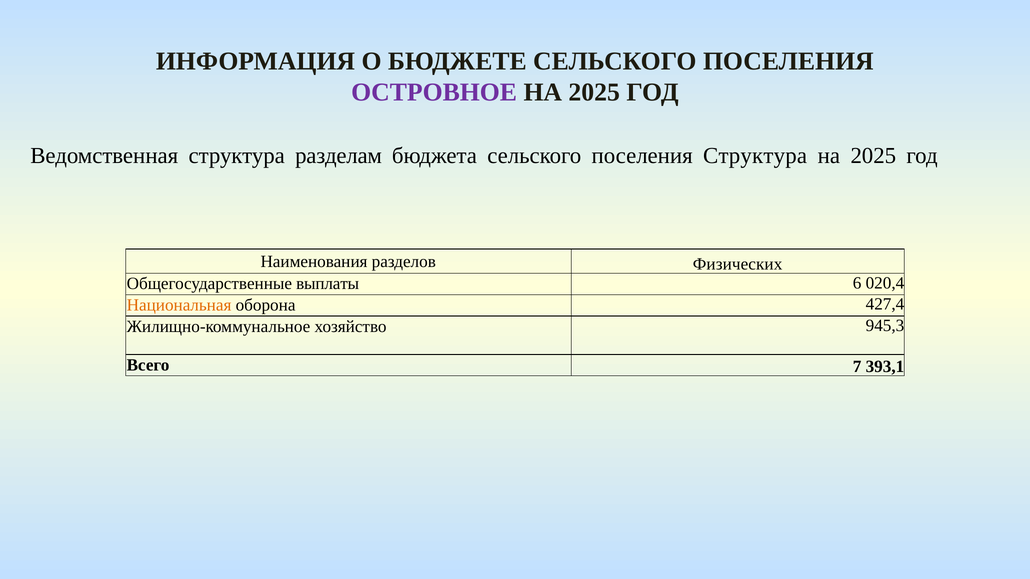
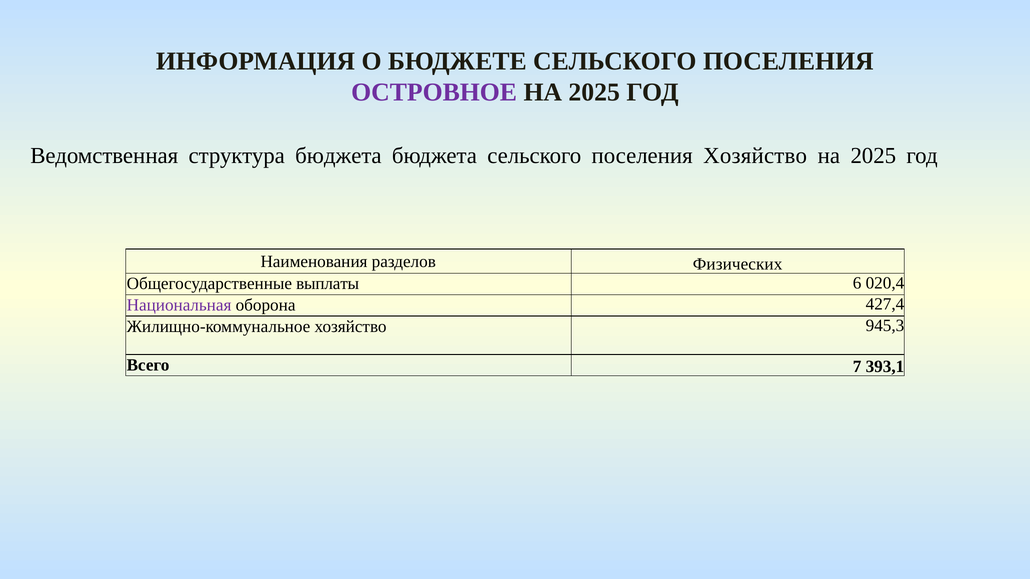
структура разделам: разделам -> бюджета (338, 156)
поселения Структура: Структура -> Хозяйство (755, 156)
Национальная colour: orange -> purple (179, 305)
